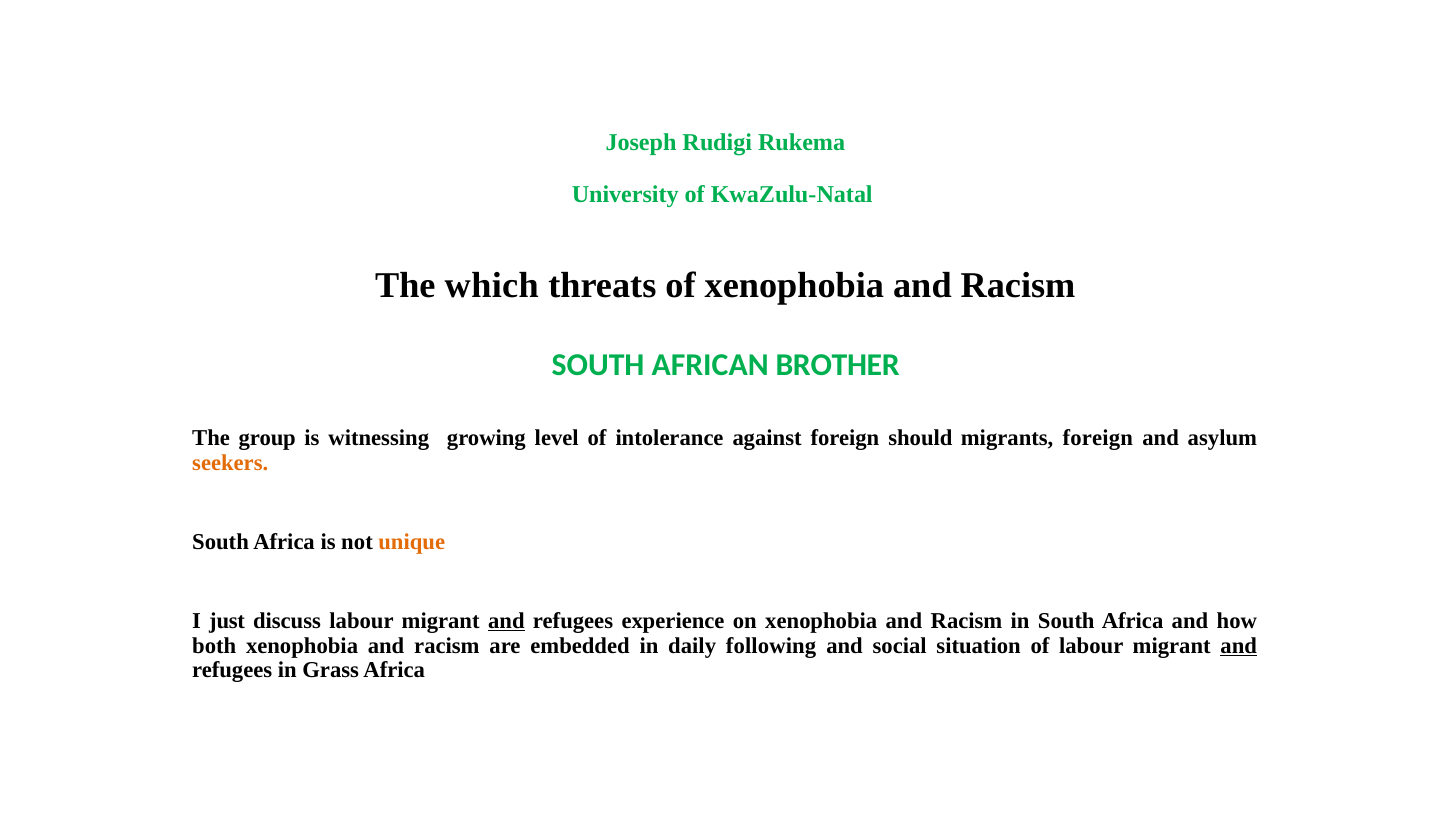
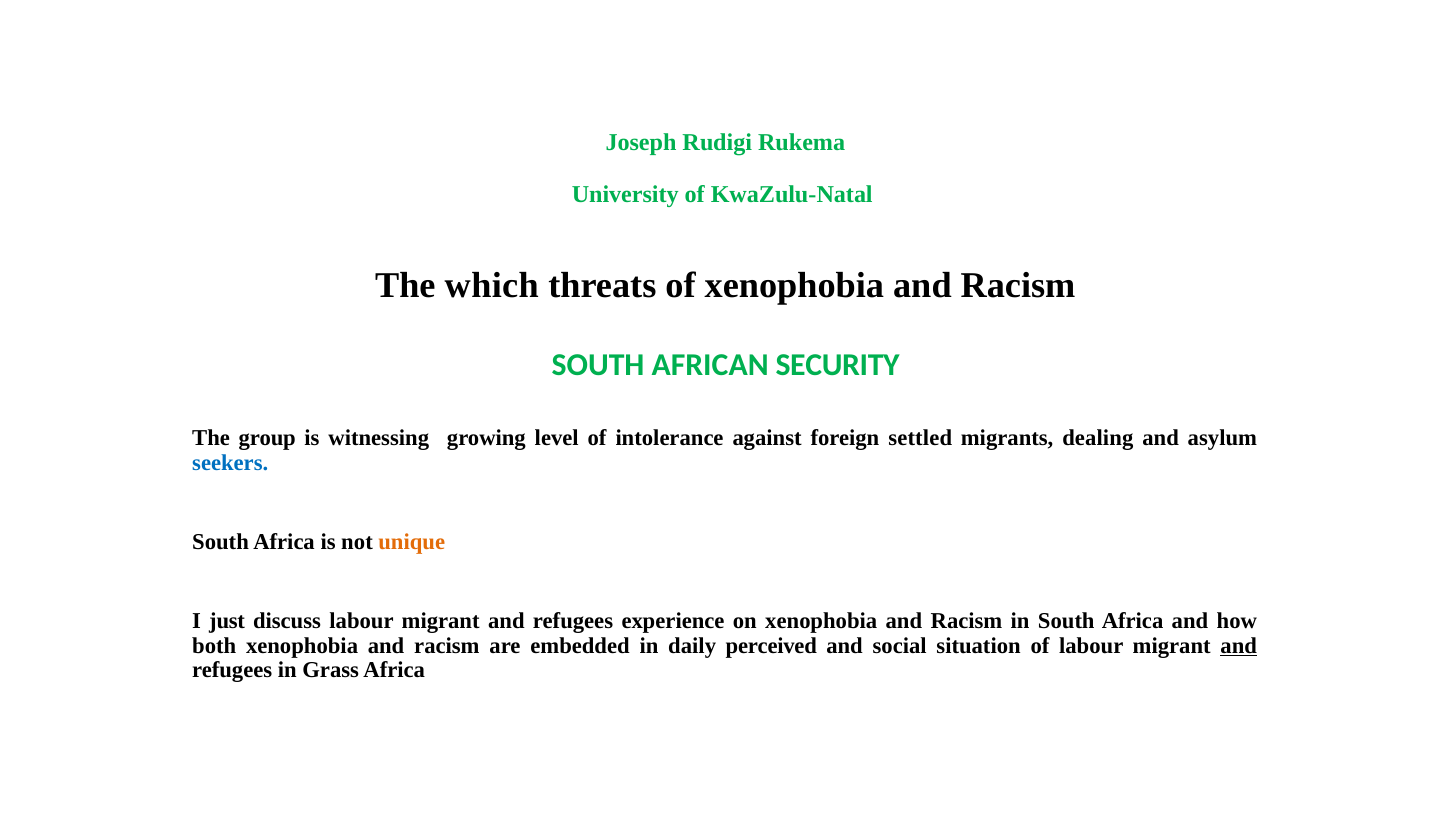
BROTHER: BROTHER -> SECURITY (838, 366)
should: should -> settled (920, 438)
migrants foreign: foreign -> dealing (1098, 438)
seekers colour: orange -> blue (230, 463)
and underline: present -> none (506, 621)
following: following -> perceived (771, 646)
